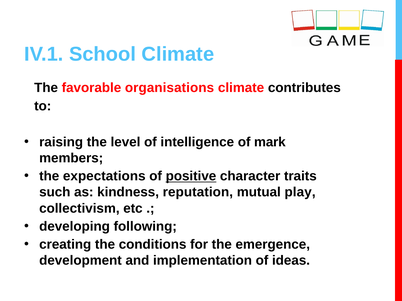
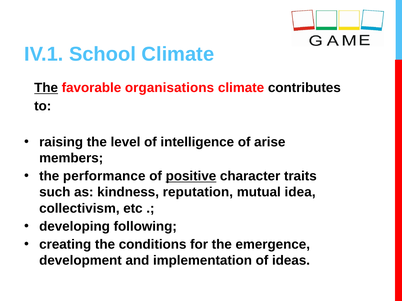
The underline: none -> present (46, 88)
mark: mark -> arise (270, 142)
expectations: expectations -> performance (104, 176)
play: play -> idea (300, 193)
